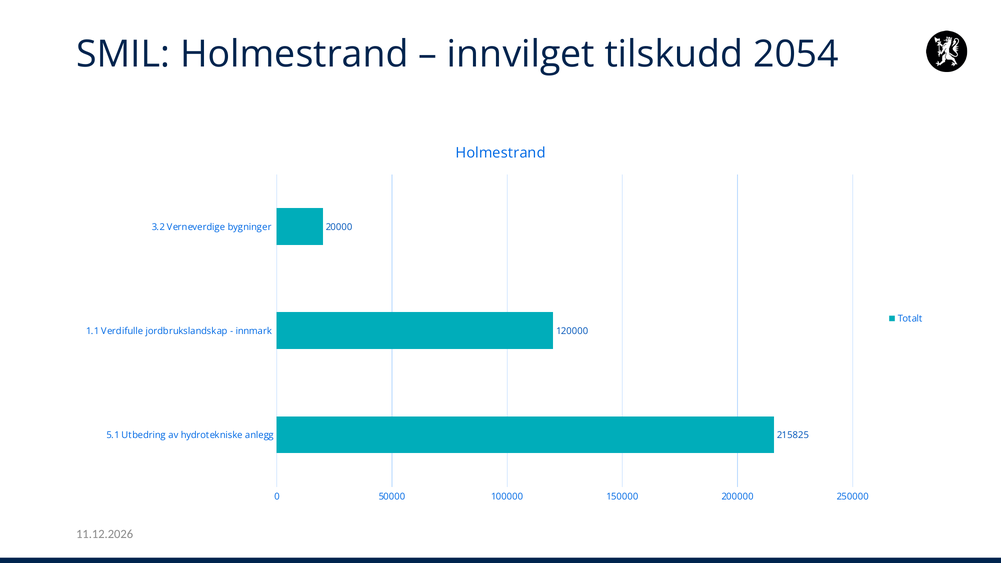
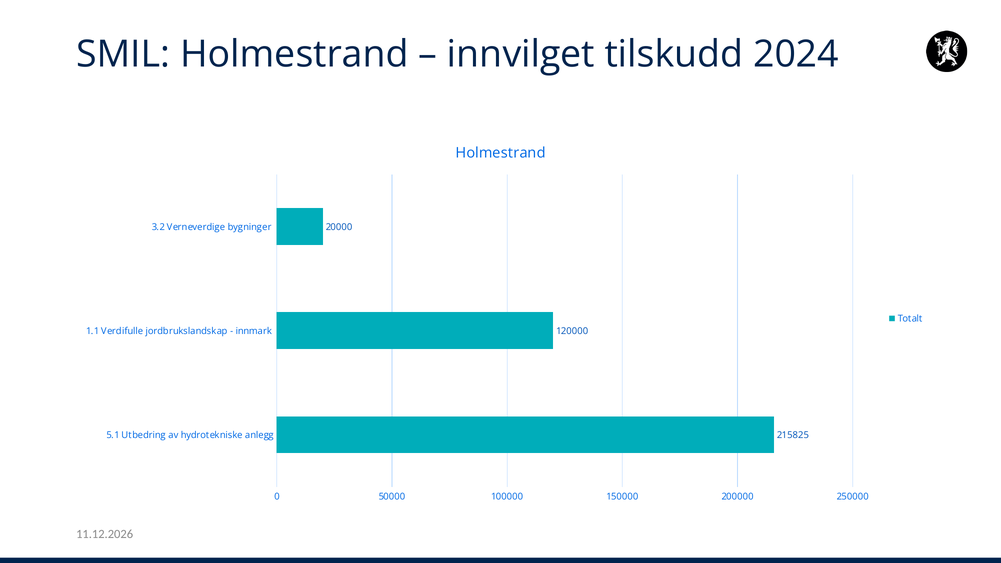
2054: 2054 -> 2024 (796, 54)
